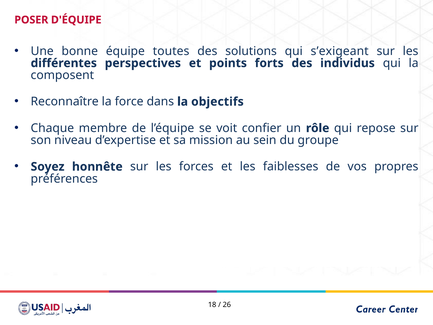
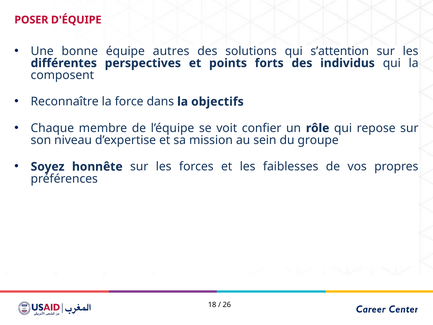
toutes: toutes -> autres (171, 51)
s’exigeant: s’exigeant -> s’attention (340, 51)
